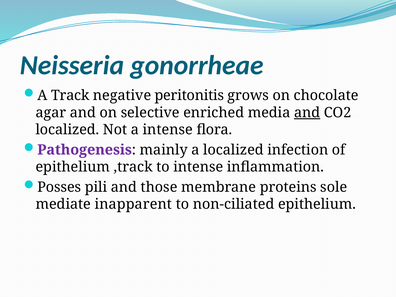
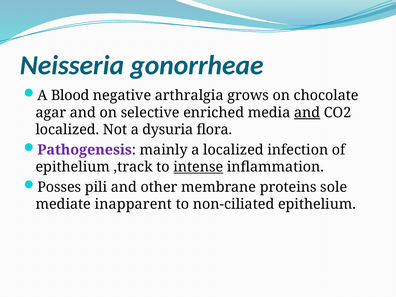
Track: Track -> Blood (70, 95)
peritonitis: peritonitis -> arthralgia (189, 95)
a intense: intense -> dysuria (168, 130)
intense underline: none -> present (198, 167)
those: those -> other (159, 187)
